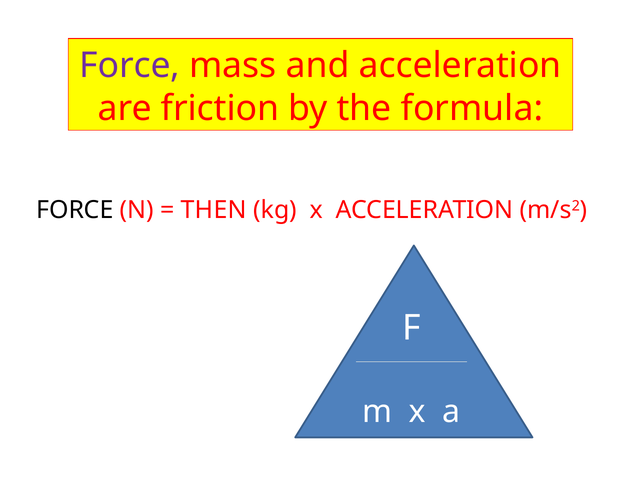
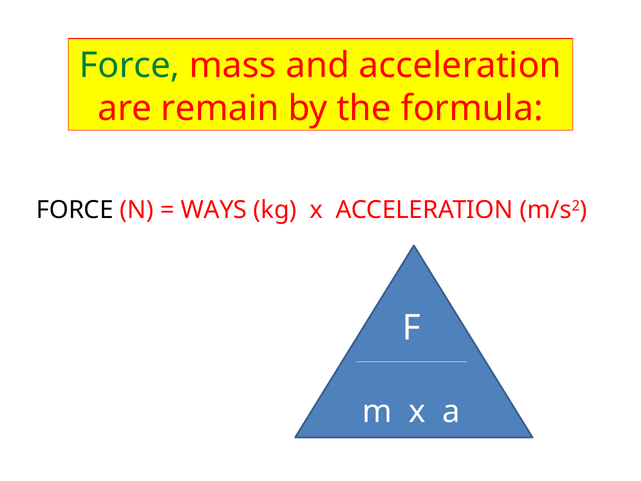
Force colour: purple -> green (130, 65)
friction: friction -> remain (220, 108)
THEN: THEN -> WAYS (214, 210)
